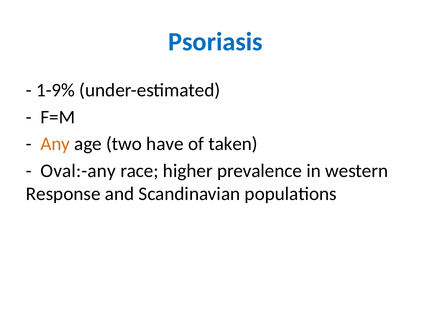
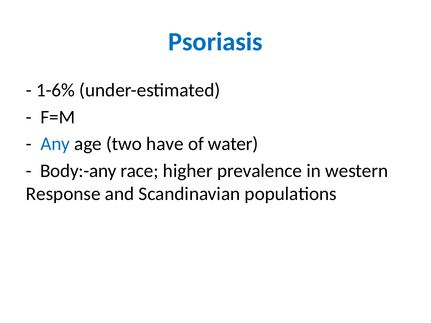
1-9%: 1-9% -> 1-6% (56, 90)
Any colour: orange -> blue (55, 144)
taken: taken -> water (233, 144)
Oval:-any: Oval:-any -> Body:-any (78, 171)
